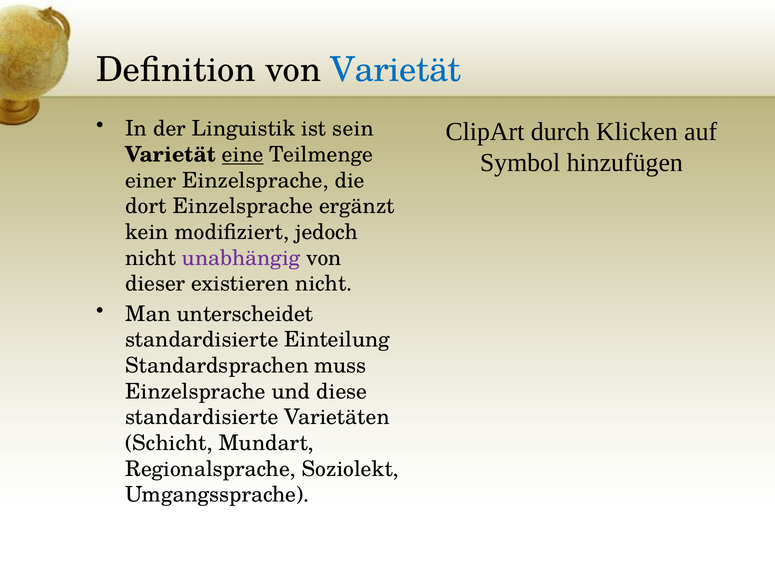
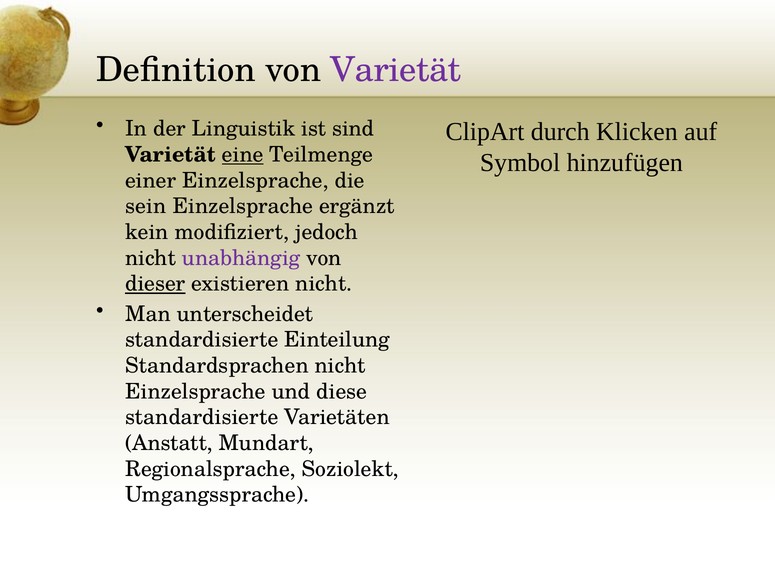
Varietät colour: blue -> purple (396, 70)
sein: sein -> sind (353, 129)
dort: dort -> sein (146, 206)
dieser underline: none -> present (155, 284)
Standardsprachen muss: muss -> nicht (340, 366)
Schicht: Schicht -> Anstatt (169, 443)
